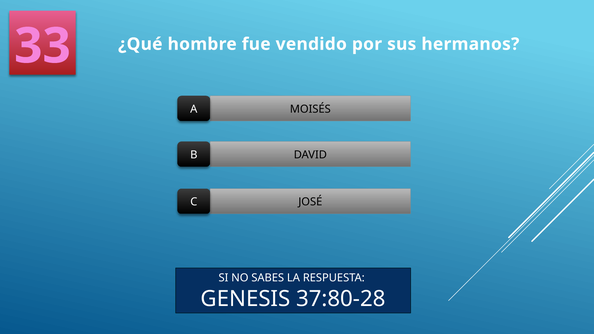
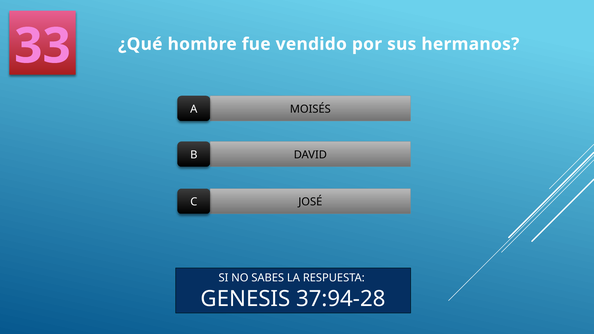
37:80-28: 37:80-28 -> 37:94-28 (341, 299)
